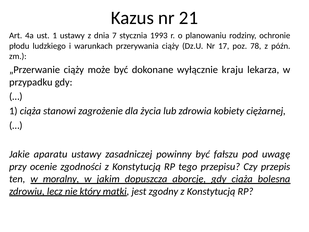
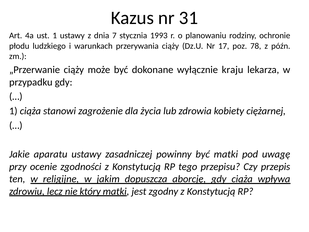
21: 21 -> 31 (189, 18)
być fałszu: fałszu -> matki (226, 154)
moralny: moralny -> religijne (61, 179)
bolesna: bolesna -> wpływa (274, 179)
